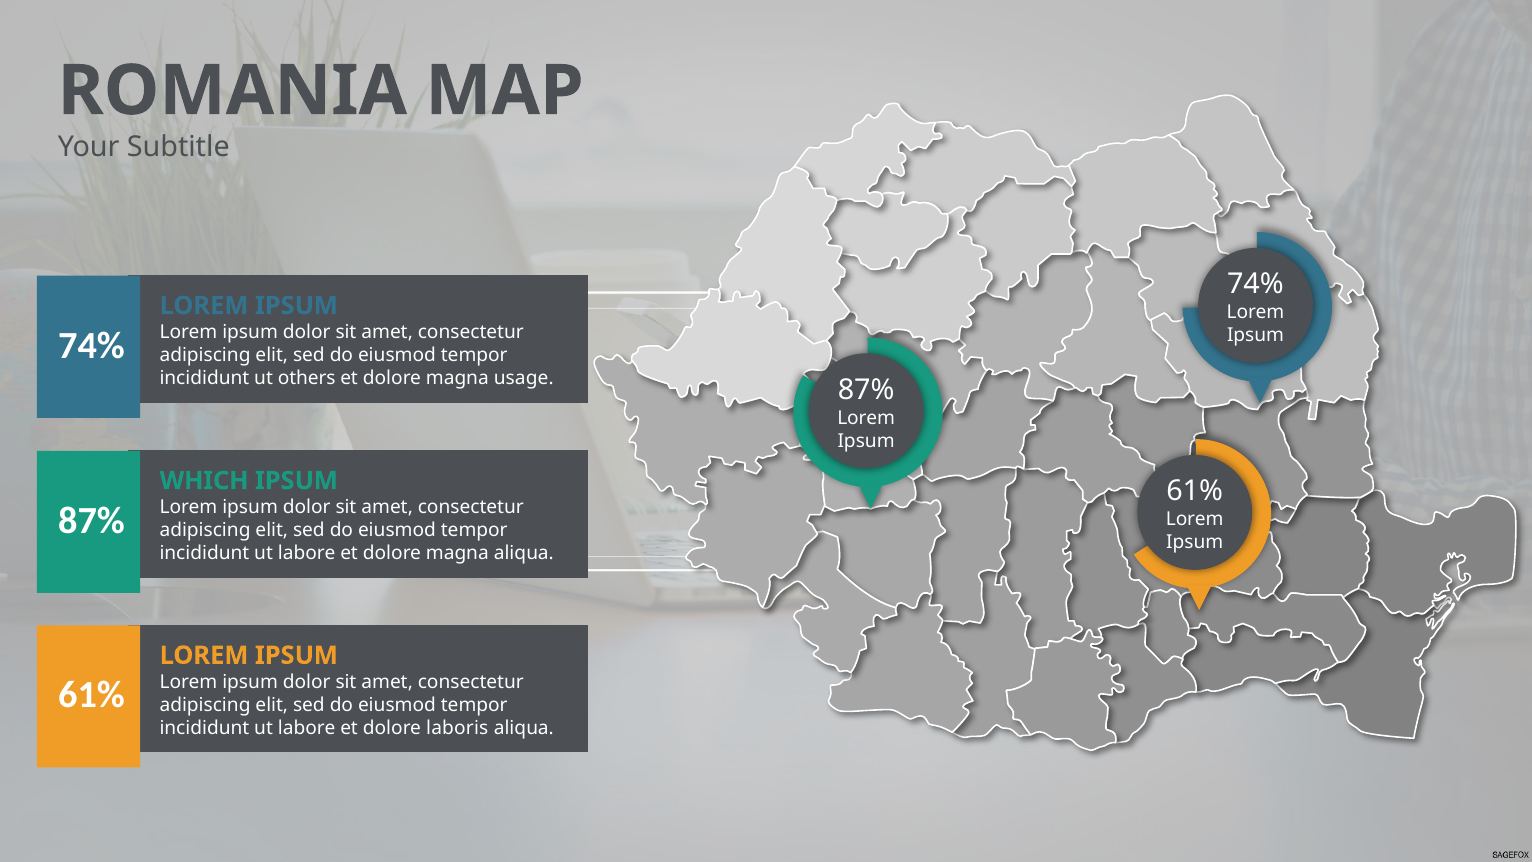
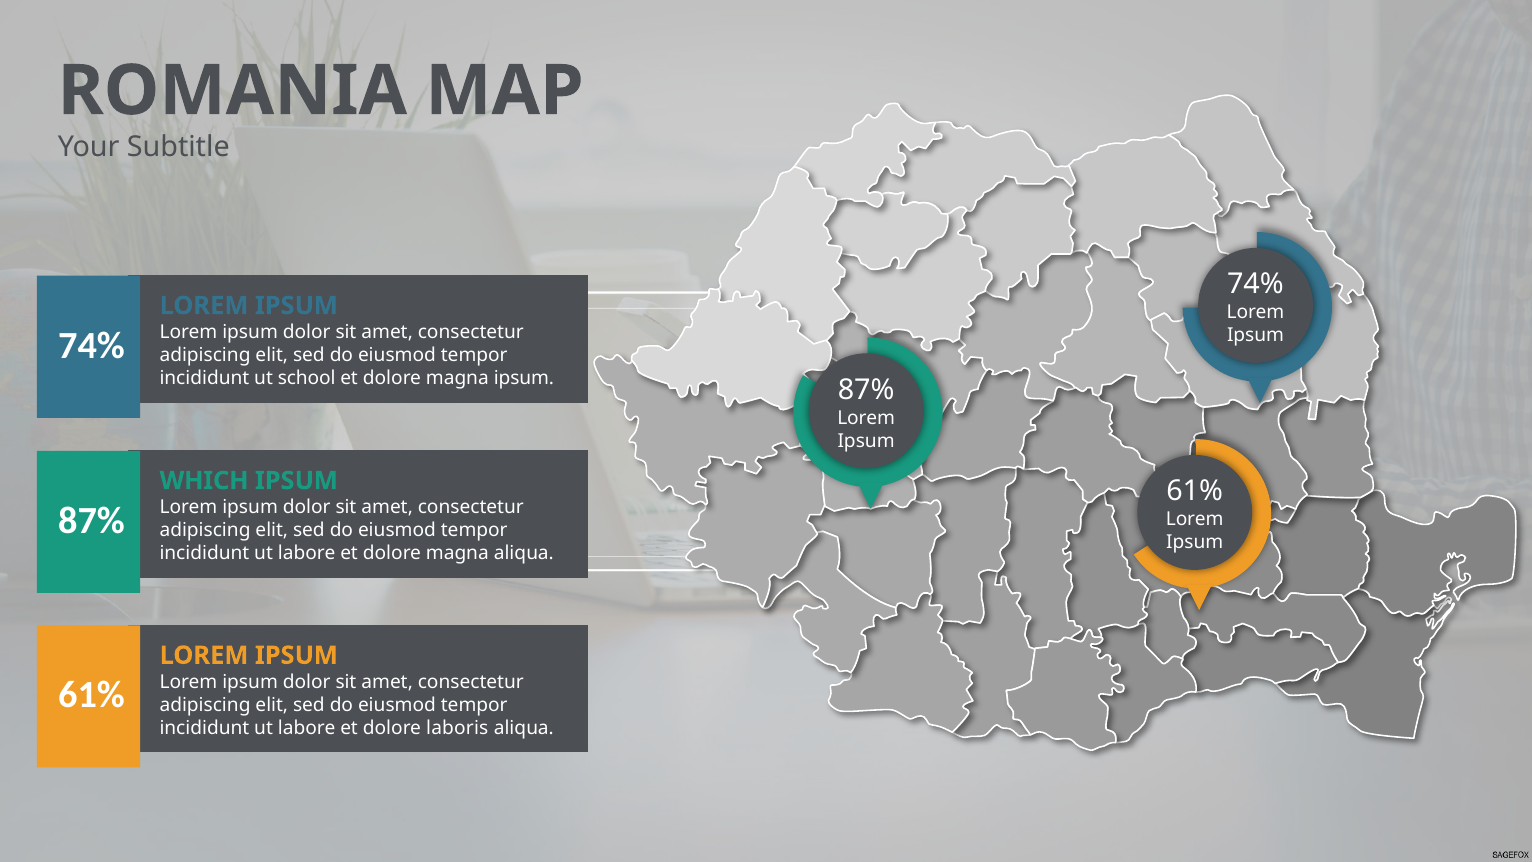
others: others -> school (307, 378)
magna usage: usage -> ipsum (524, 378)
